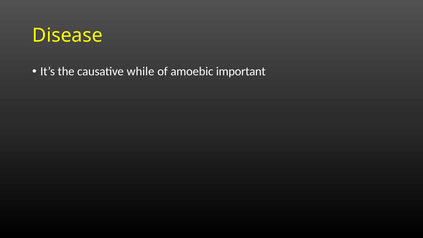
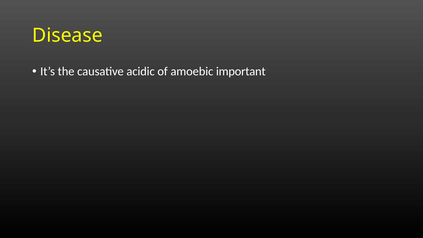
while: while -> acidic (141, 72)
